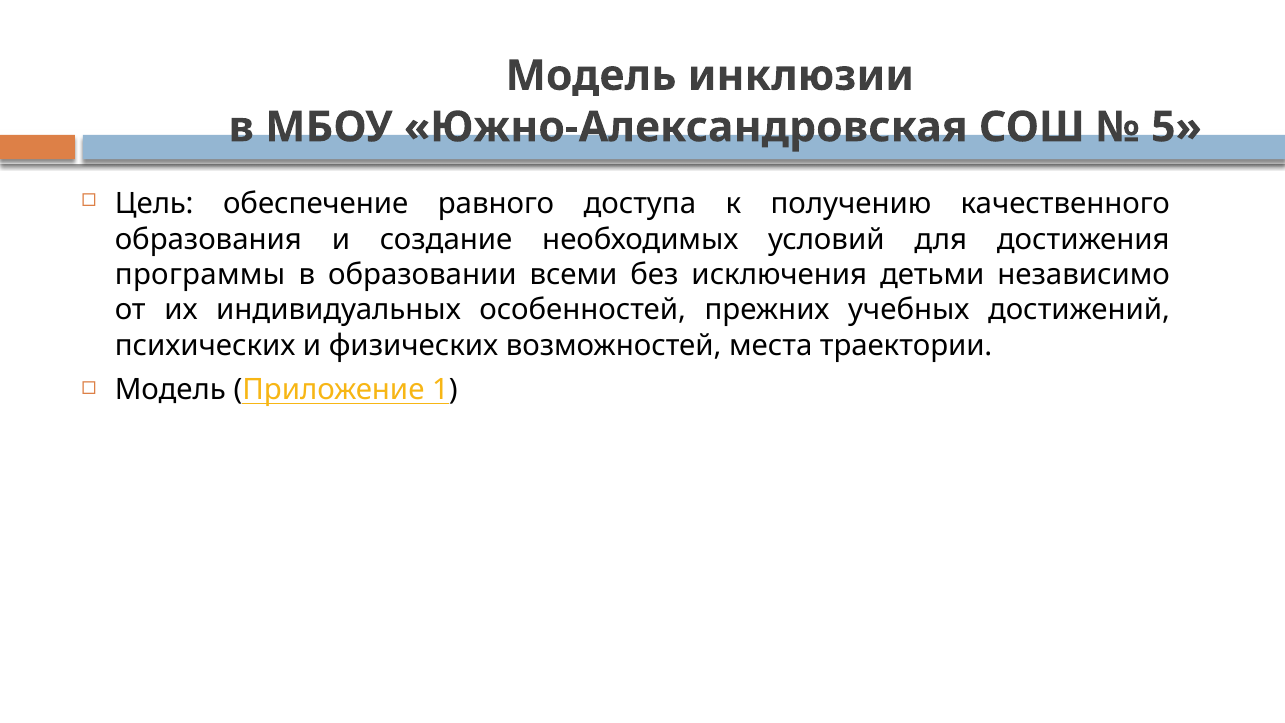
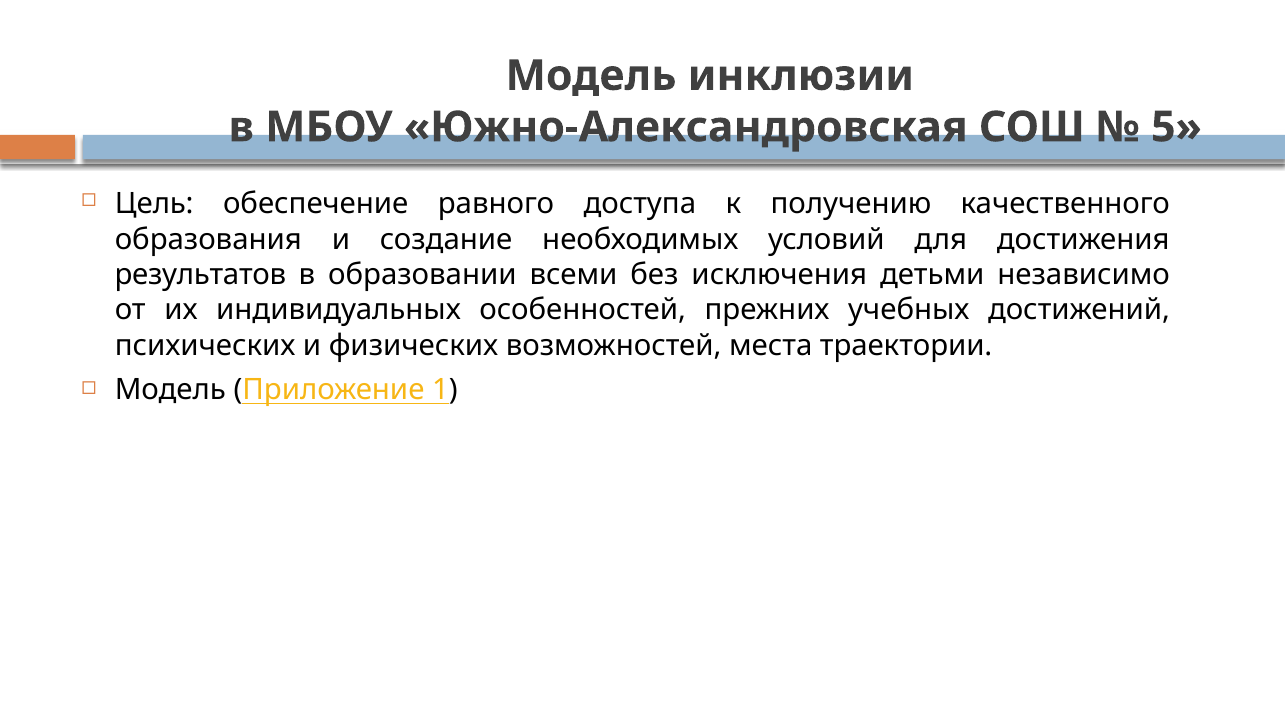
программы: программы -> результатов (200, 275)
